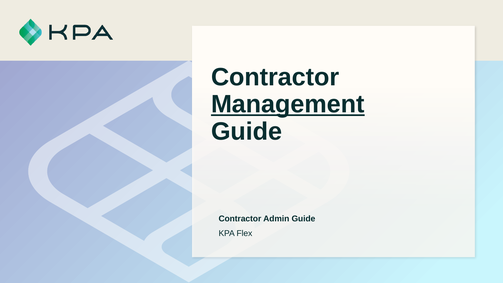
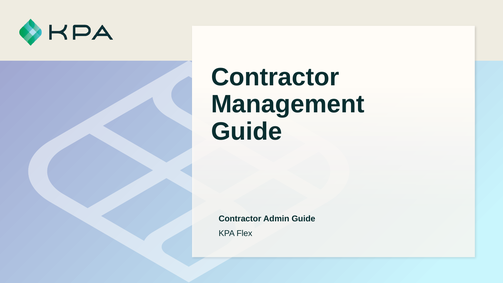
Management underline: present -> none (288, 104)
